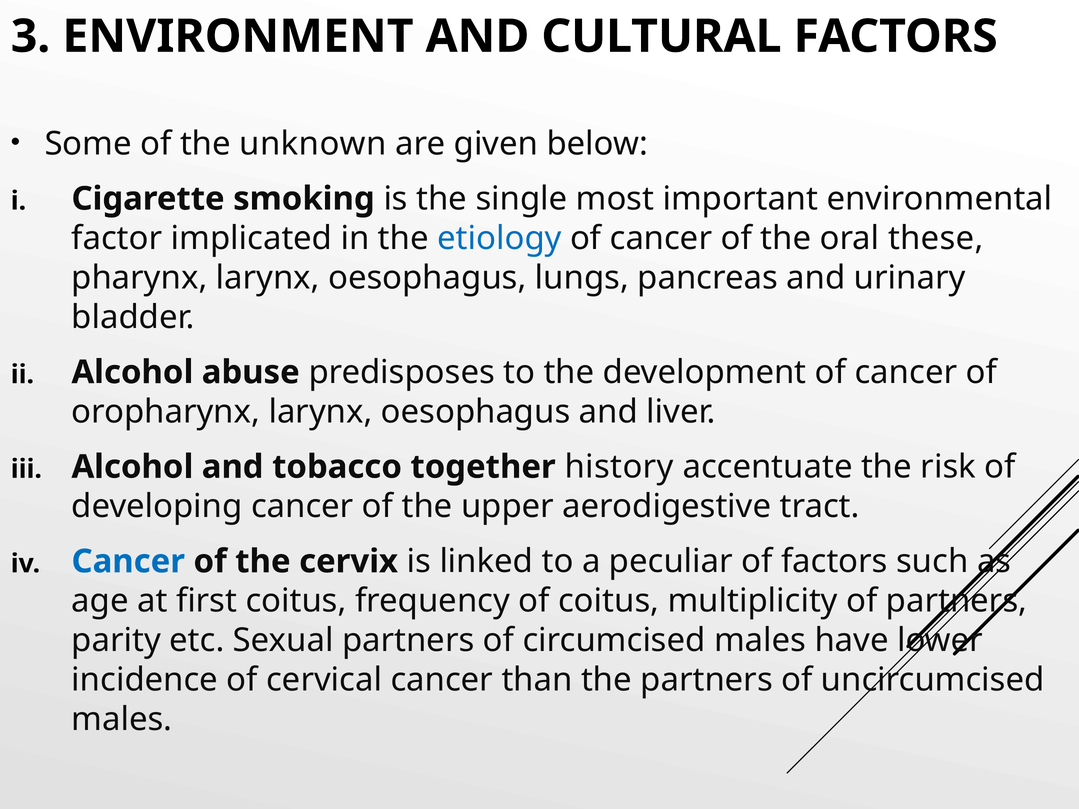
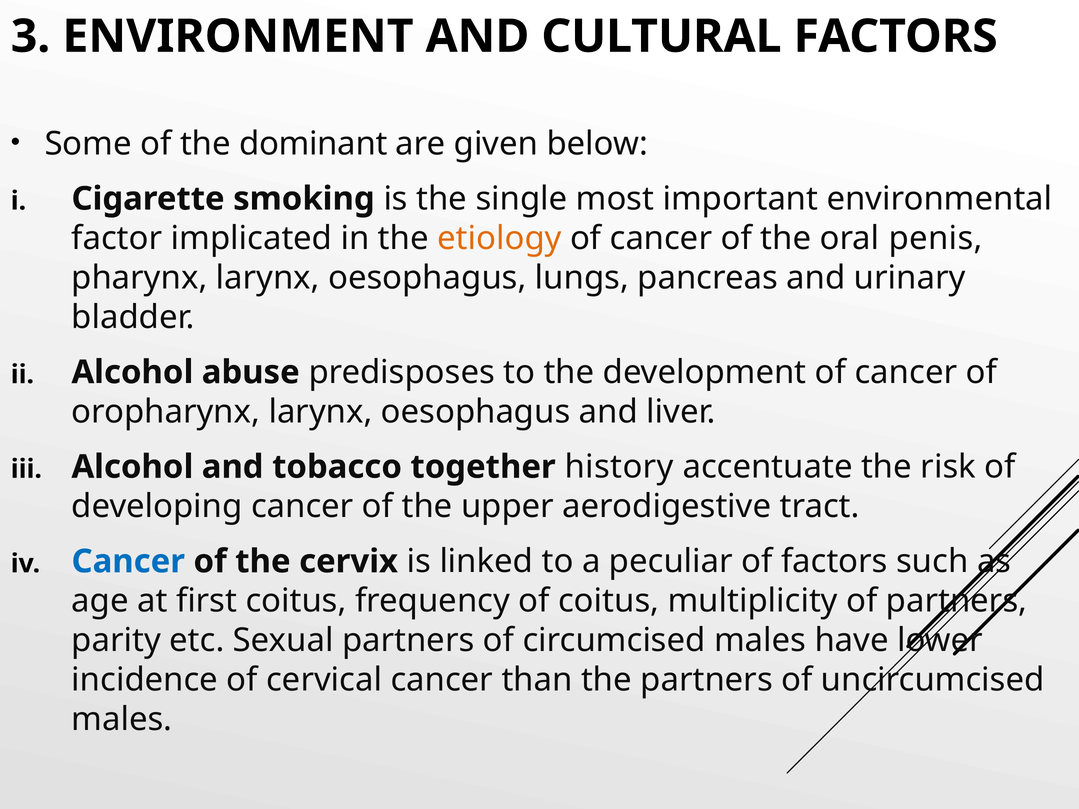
unknown: unknown -> dominant (313, 144)
etiology colour: blue -> orange (499, 238)
these: these -> penis (936, 238)
